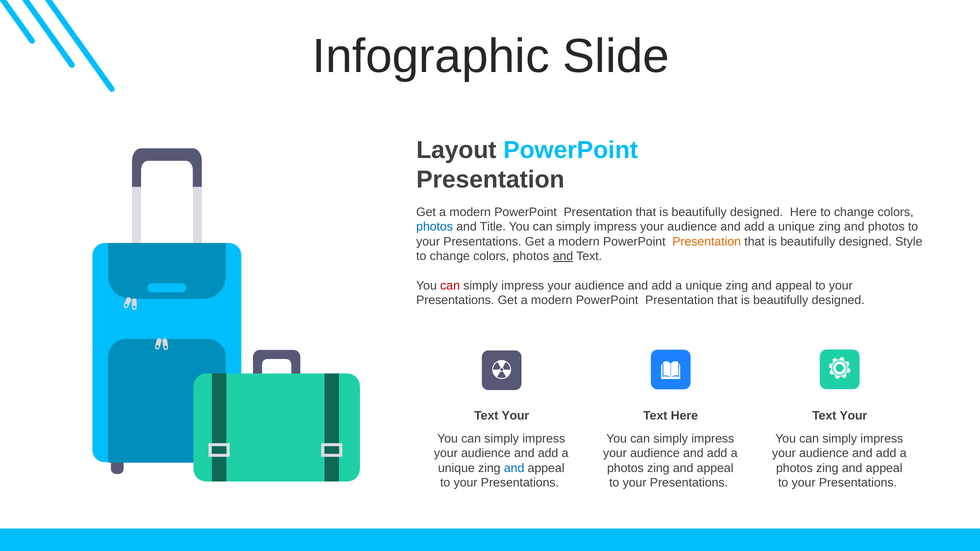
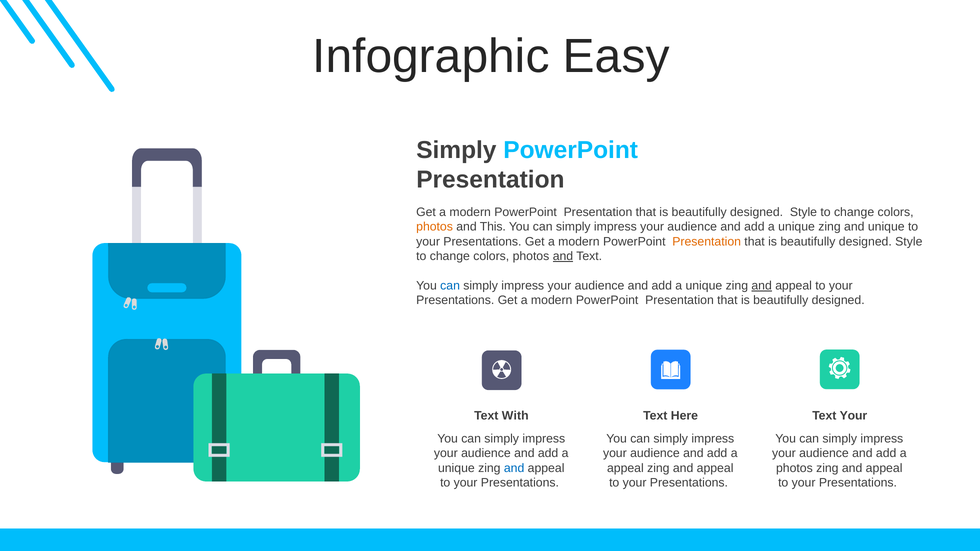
Slide: Slide -> Easy (616, 57)
Layout: Layout -> Simply (456, 150)
Here: Here -> Style (803, 212)
photos colour: blue -> orange (435, 227)
Title: Title -> This (493, 227)
and photos: photos -> unique (886, 227)
can colour: red -> blue (450, 286)
and underline: none -> present (762, 286)
Your: Your -> With (515, 416)
photos: photos -> appeal (625, 468)
